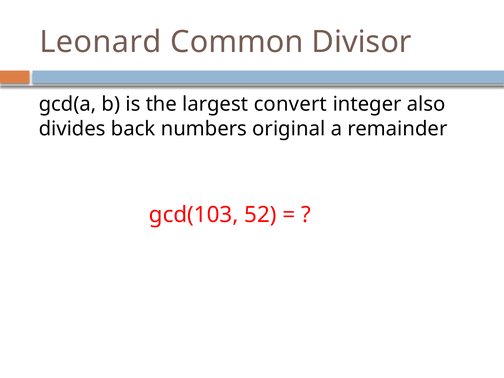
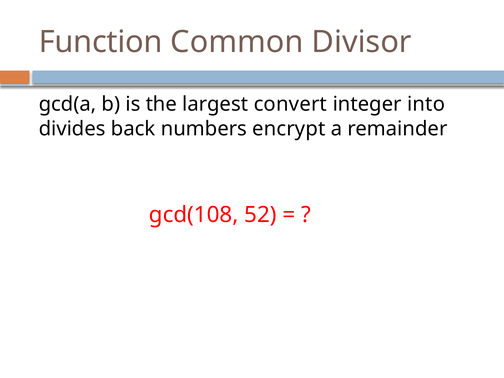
Leonard: Leonard -> Function (101, 42)
also: also -> into (426, 104)
original: original -> encrypt (289, 129)
gcd(103: gcd(103 -> gcd(108 (194, 215)
